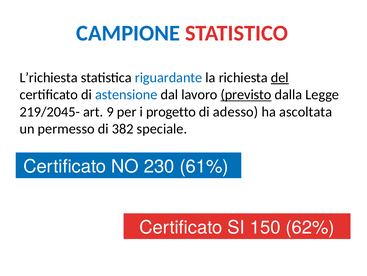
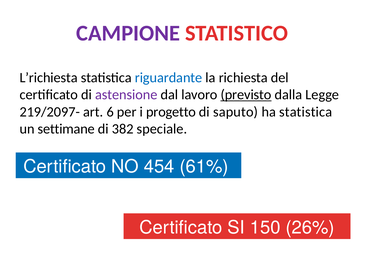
CAMPIONE colour: blue -> purple (128, 33)
del underline: present -> none (280, 77)
astensione colour: blue -> purple (126, 94)
219/2045-: 219/2045- -> 219/2097- (50, 112)
9: 9 -> 6 (110, 112)
adesso: adesso -> saputo (236, 112)
ha ascoltata: ascoltata -> statistica (306, 112)
permesso: permesso -> settimane (66, 129)
230: 230 -> 454 (159, 166)
62%: 62% -> 26% (310, 227)
